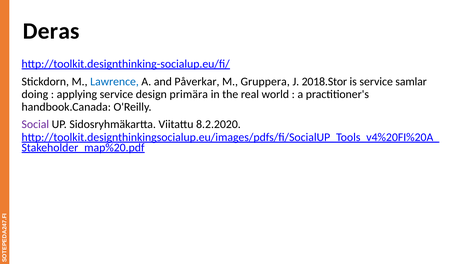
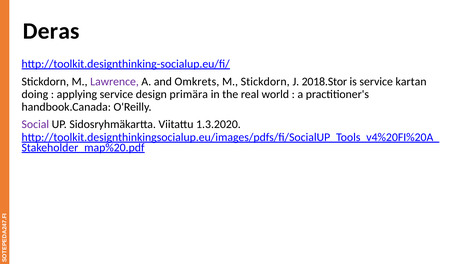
Lawrence colour: blue -> purple (114, 82)
Påverkar: Påverkar -> Omkrets (197, 82)
M Gruppera: Gruppera -> Stickdorn (265, 82)
samlar: samlar -> kartan (411, 82)
8.2.2020: 8.2.2020 -> 1.3.2020 (218, 125)
